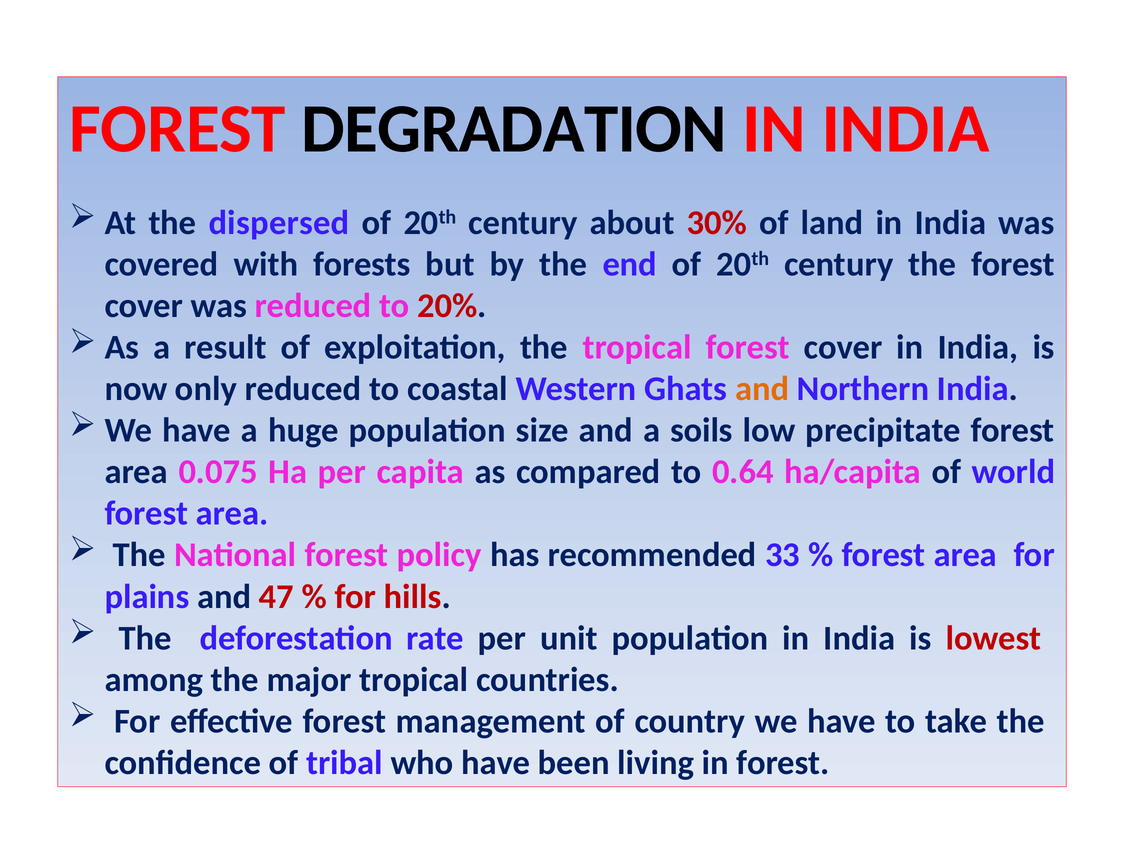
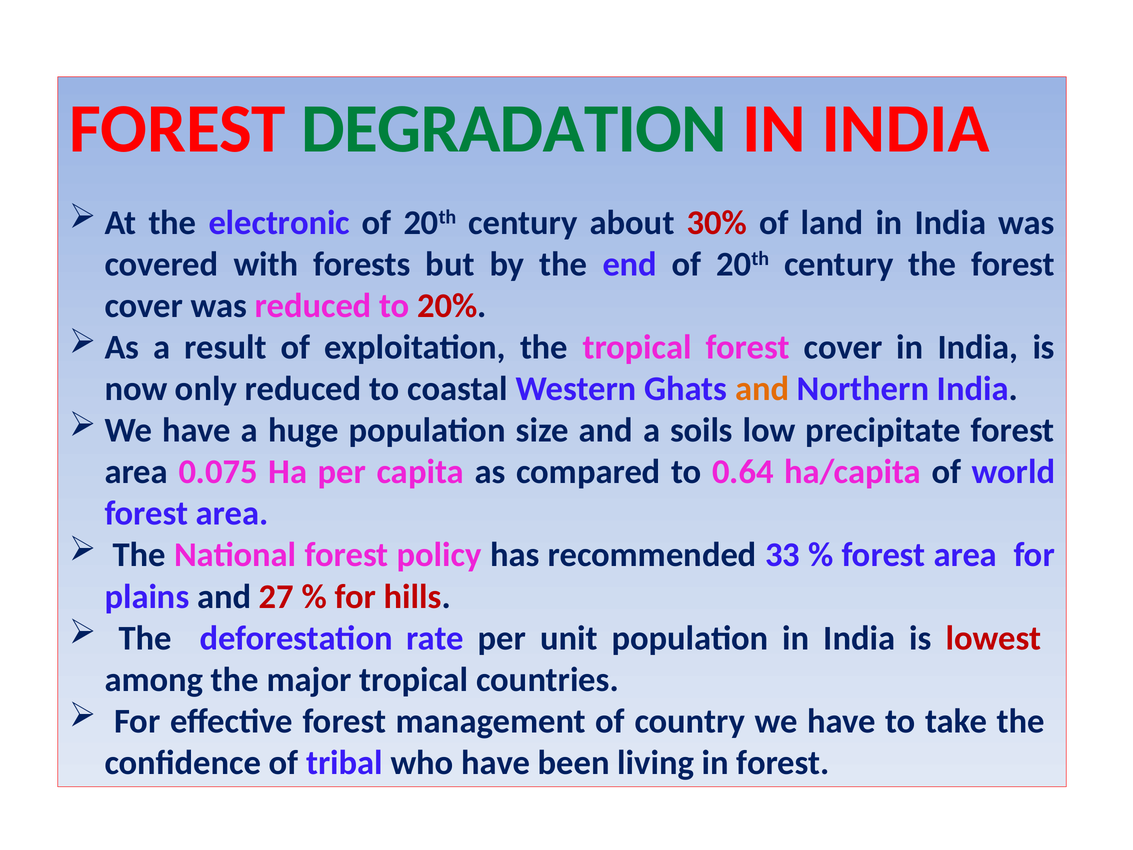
DEGRADATION colour: black -> green (514, 129)
dispersed: dispersed -> electronic (279, 223)
47: 47 -> 27 (276, 596)
